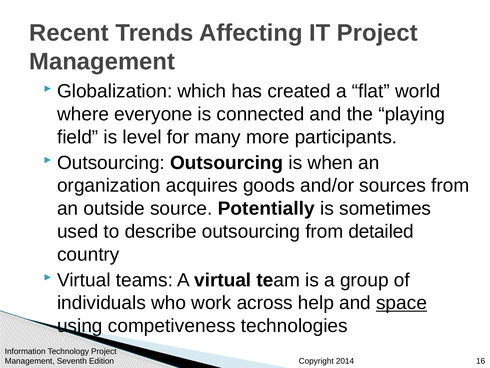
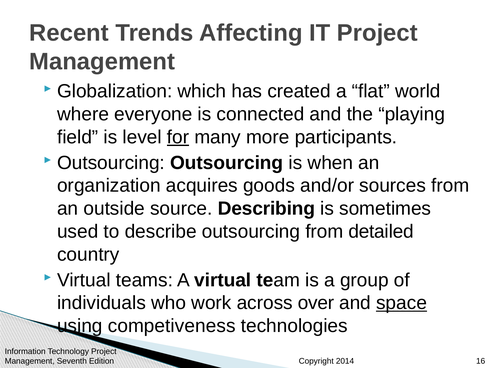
for underline: none -> present (178, 137)
Potentially: Potentially -> Describing (266, 208)
help: help -> over (316, 303)
